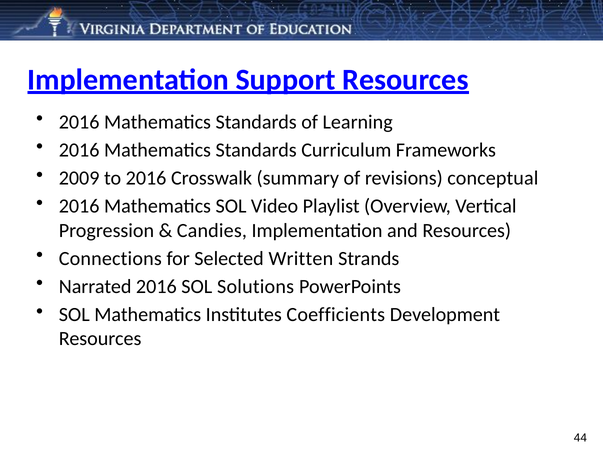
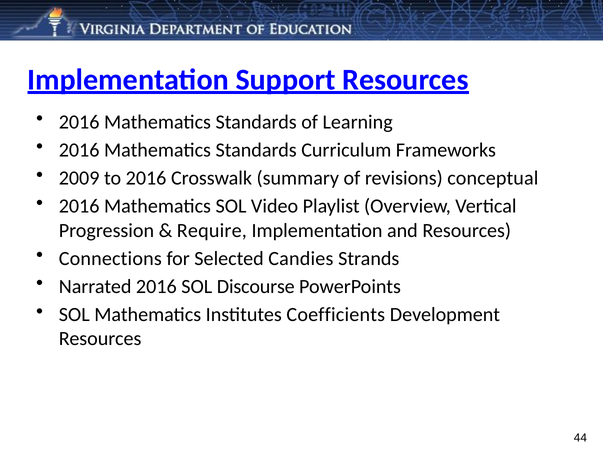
Candies: Candies -> Require (212, 231)
Written: Written -> Candies (301, 259)
Solutions: Solutions -> Discourse (256, 287)
